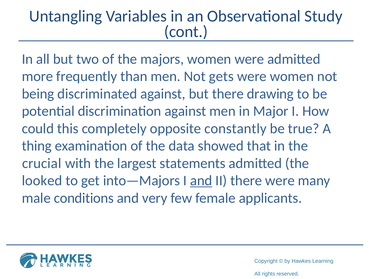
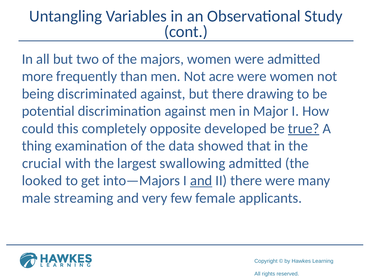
gets: gets -> acre (221, 76)
constantly: constantly -> developed (236, 129)
true underline: none -> present (304, 129)
statements: statements -> swallowing (193, 163)
conditions: conditions -> streaming (84, 198)
